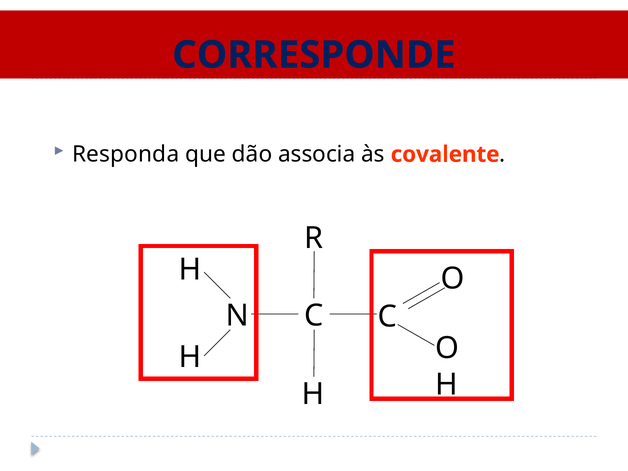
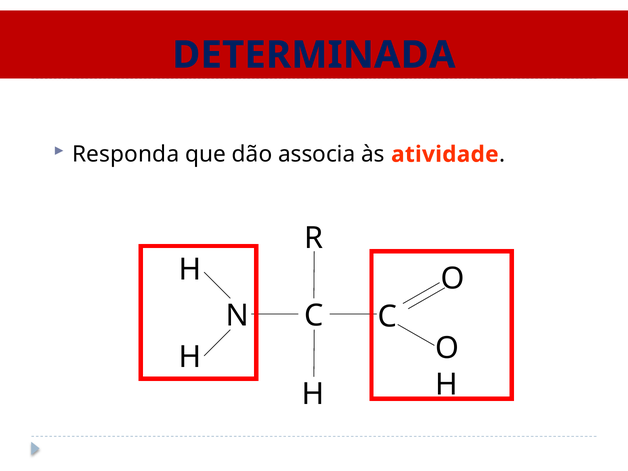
CORRESPONDE: CORRESPONDE -> DETERMINADA (314, 55)
covalente: covalente -> atividade (445, 154)
